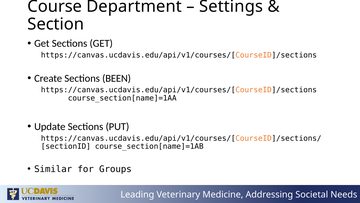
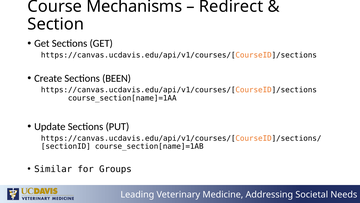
Department: Department -> Mechanisms (134, 6)
Settings: Settings -> Redirect (231, 6)
